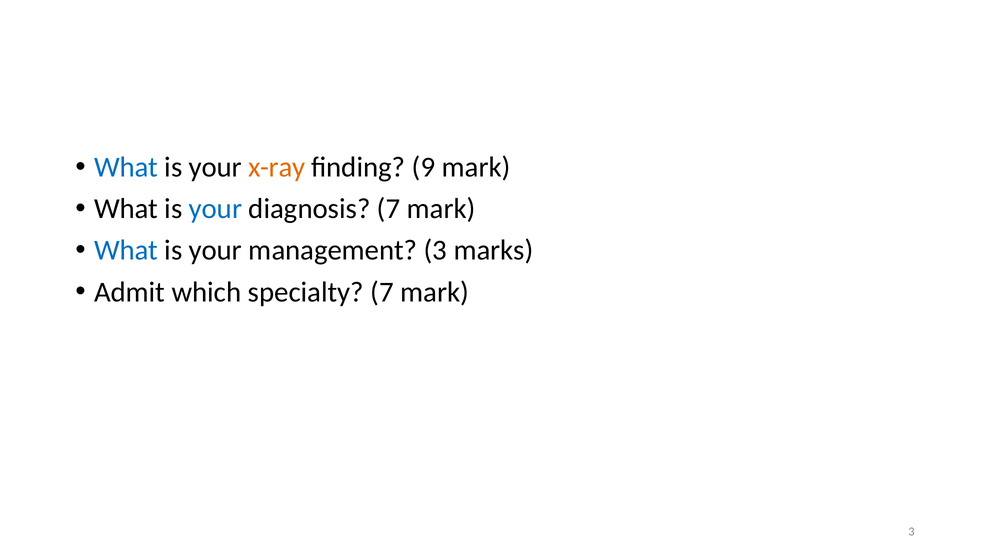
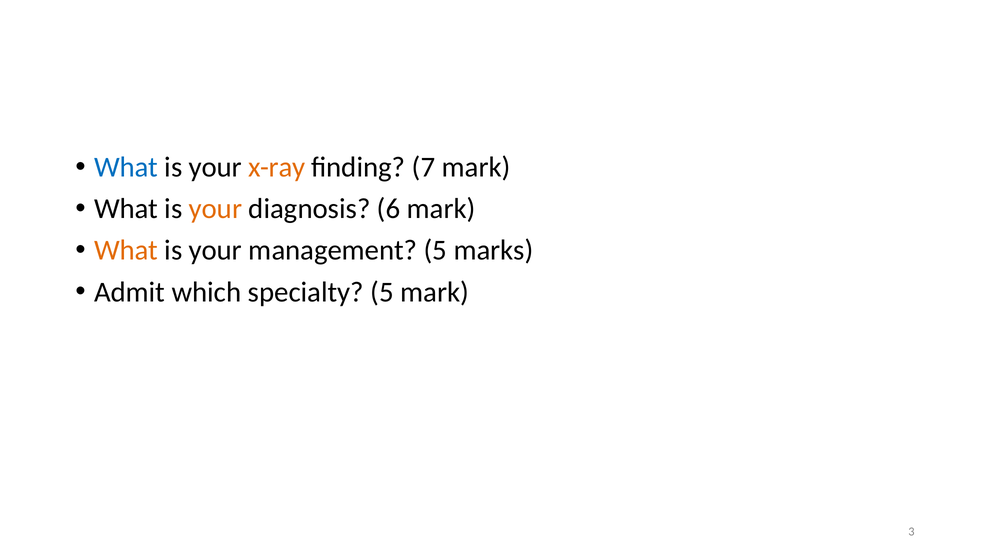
9: 9 -> 7 (424, 167)
your colour: blue -> orange (215, 209)
diagnosis 7: 7 -> 6 (389, 209)
What colour: blue -> orange (126, 250)
management 3: 3 -> 5 (435, 250)
specialty 7: 7 -> 5 (382, 292)
